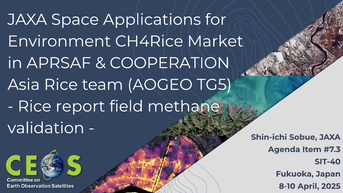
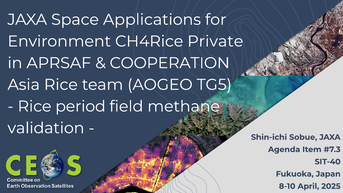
Market: Market -> Private (215, 41)
report: report -> period (80, 106)
